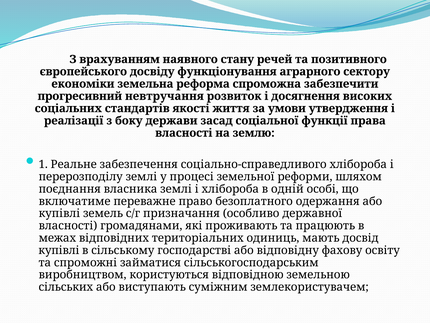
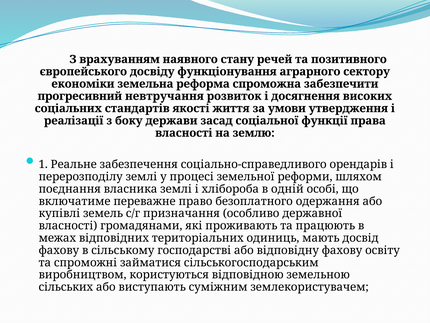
соціально-справедливого хлібороба: хлібороба -> орендарів (358, 164)
купівлі: купівлі -> фахову (59, 250)
